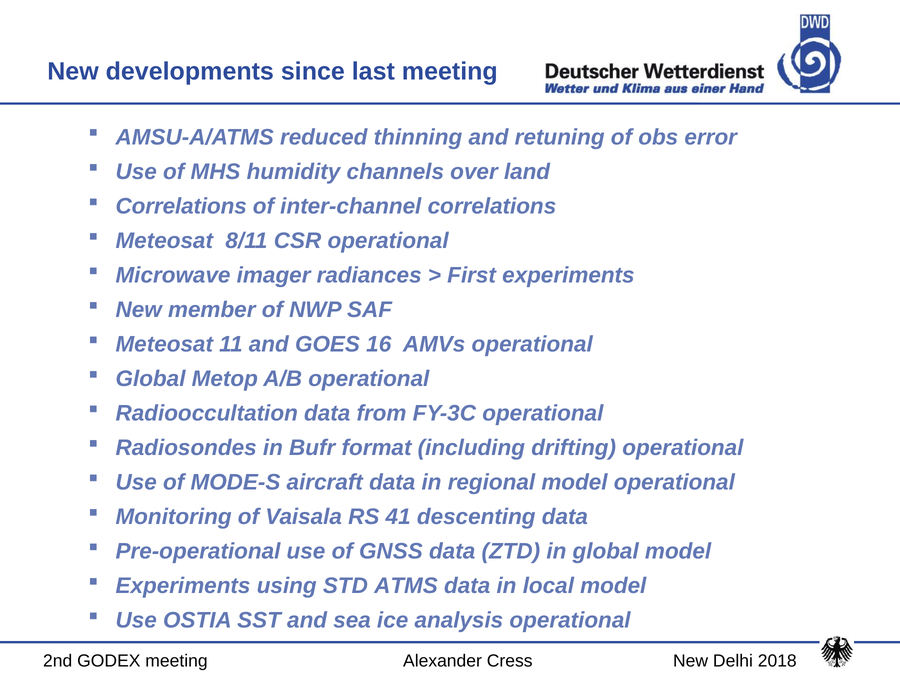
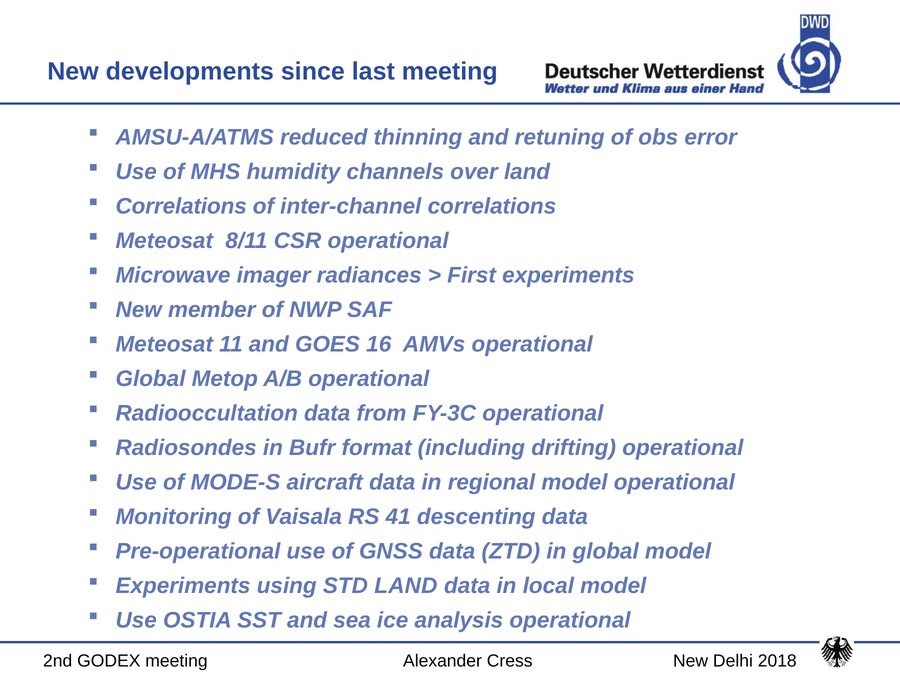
STD ATMS: ATMS -> LAND (406, 586)
